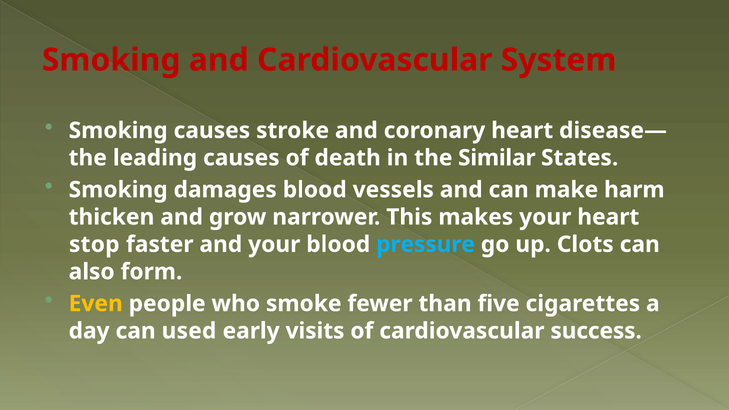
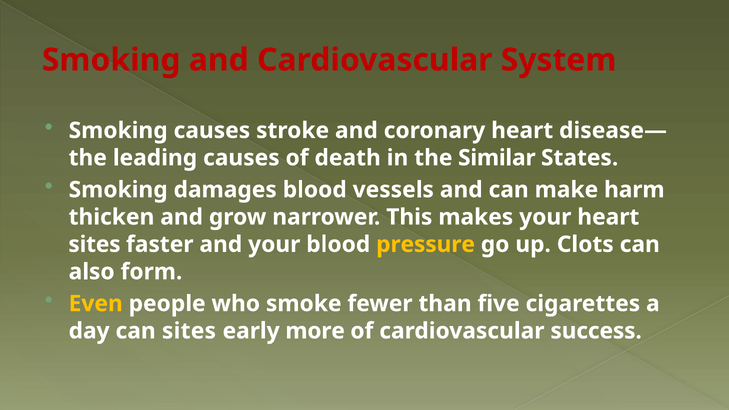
stop: stop -> sites (94, 244)
pressure colour: light blue -> yellow (426, 244)
can used: used -> sites (189, 331)
visits: visits -> more (315, 331)
